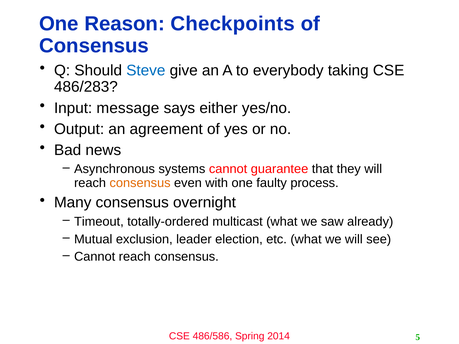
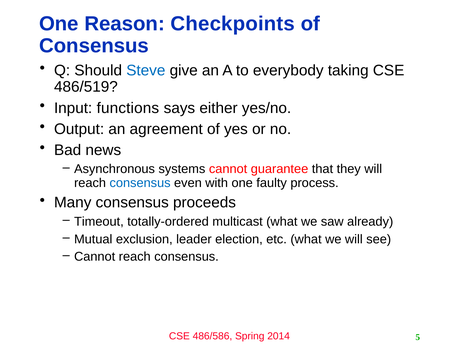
486/283: 486/283 -> 486/519 (86, 87)
message: message -> functions (128, 108)
consensus colour: orange -> blue (140, 183)
overnight: overnight -> proceeds (204, 203)
